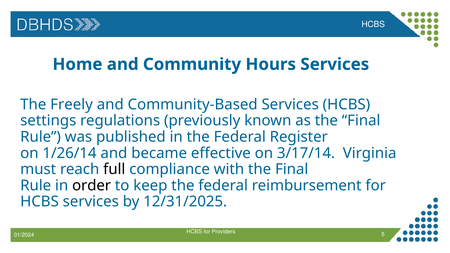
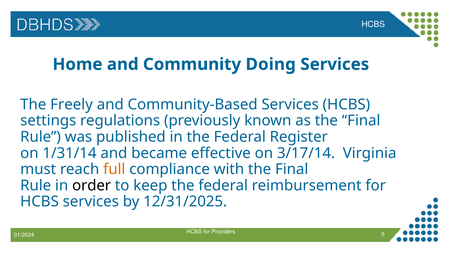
Hours: Hours -> Doing (271, 64)
1/26/14: 1/26/14 -> 1/31/14 (70, 153)
full colour: black -> orange (114, 169)
